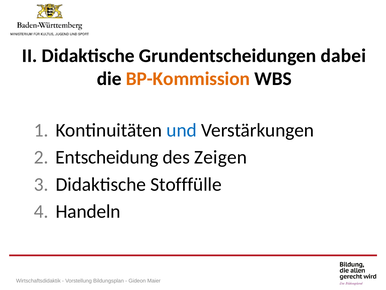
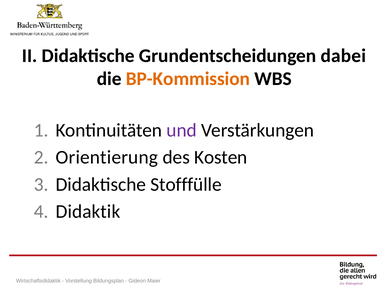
und colour: blue -> purple (182, 130)
Entscheidung: Entscheidung -> Orientierung (107, 157)
Zeigen: Zeigen -> Kosten (221, 157)
Handeln: Handeln -> Didaktik (88, 211)
